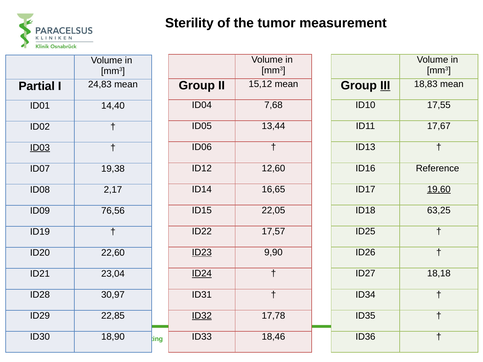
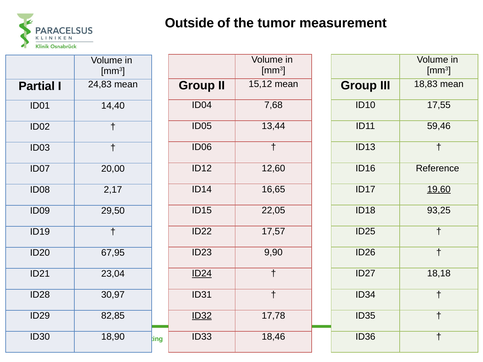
Sterility: Sterility -> Outside (189, 23)
III underline: present -> none (385, 86)
17,67: 17,67 -> 59,46 (439, 126)
ID03 underline: present -> none (40, 148)
19,38: 19,38 -> 20,00 (113, 169)
63,25: 63,25 -> 93,25 (439, 211)
76,56: 76,56 -> 29,50 (113, 211)
ID23 underline: present -> none (202, 253)
22,60: 22,60 -> 67,95 (113, 253)
22,85: 22,85 -> 82,85 (113, 316)
